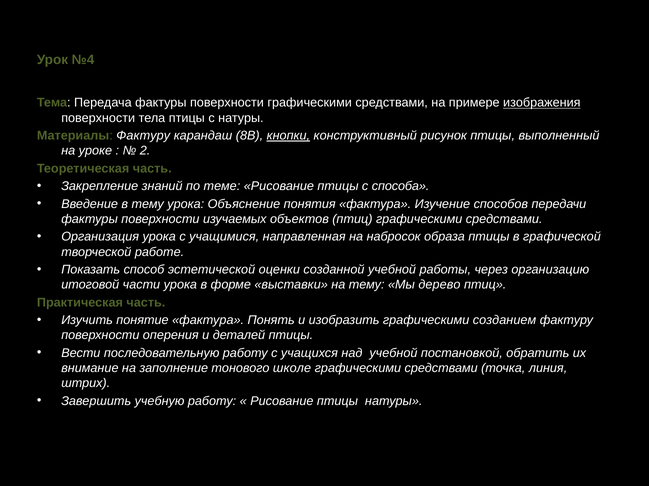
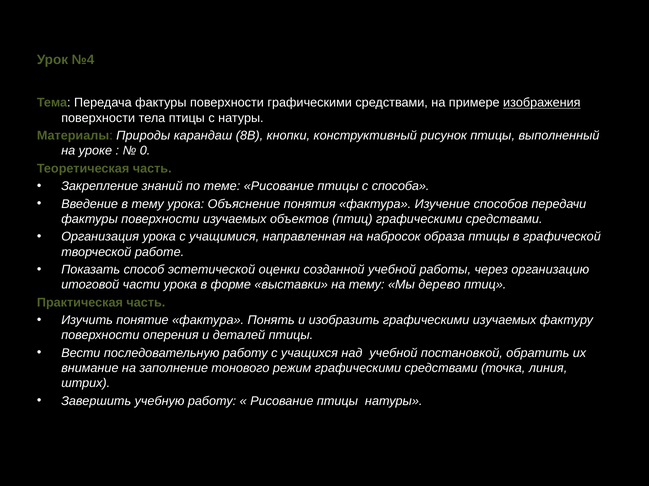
Материалы Фактуру: Фактуру -> Природы (143, 136)
кнопки underline: present -> none (288, 136)
2: 2 -> 0 (145, 151)
графическими созданием: созданием -> изучаемых (505, 321)
школе: школе -> режим (292, 369)
